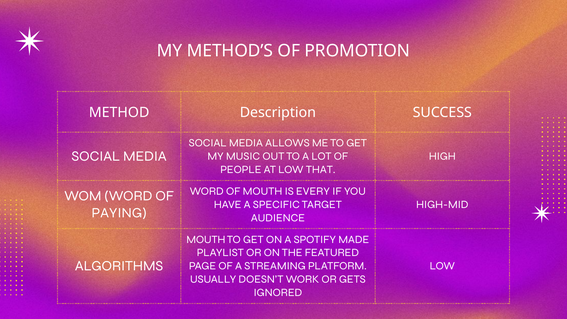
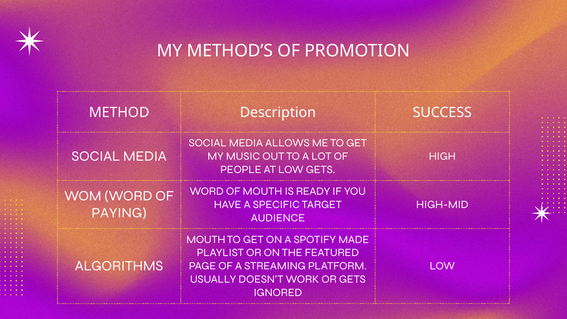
LOW THAT: THAT -> GETS (321, 169)
EVERY: EVERY -> READY (313, 191)
